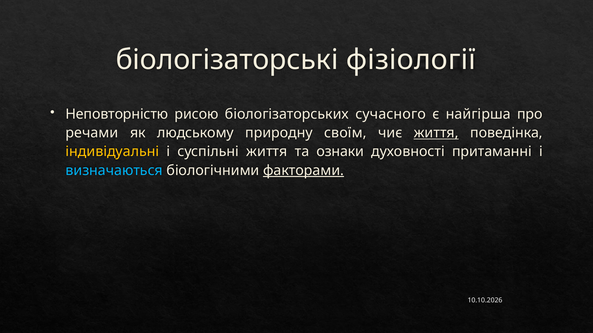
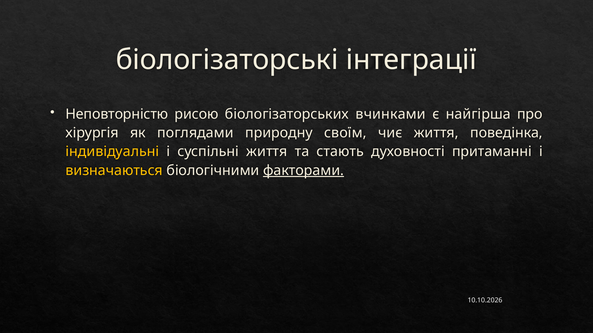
фізіології: фізіології -> інтеграції (411, 60)
сучасного: сучасного -> вчинками (391, 114)
речами: речами -> хірургія (92, 133)
людському: людському -> поглядами (195, 133)
життя underline: present -> none (436, 133)
ознаки: ознаки -> стають (340, 152)
визначаються colour: light blue -> yellow (114, 171)
